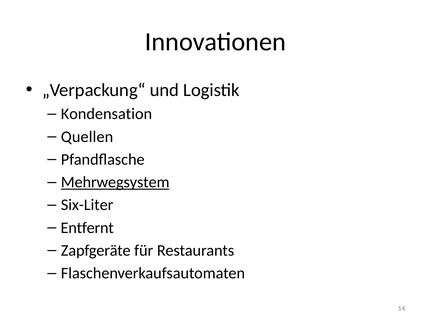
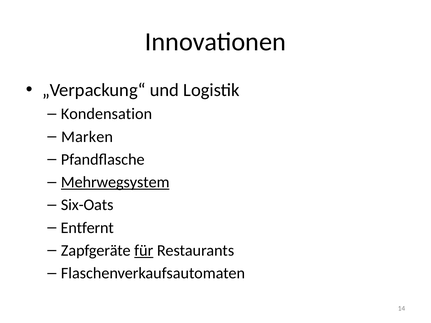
Quellen: Quellen -> Marken (87, 137)
Six-Liter: Six-Liter -> Six-Oats (87, 205)
für underline: none -> present (144, 251)
